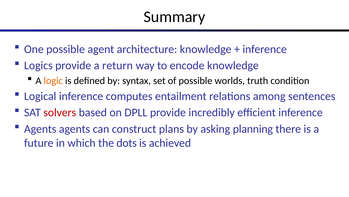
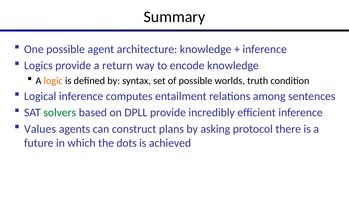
solvers colour: red -> green (60, 112)
Agents: Agents -> Values (40, 129)
planning: planning -> protocol (253, 129)
